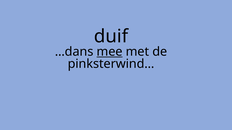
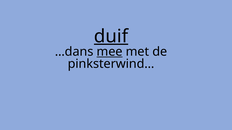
duif underline: none -> present (111, 36)
